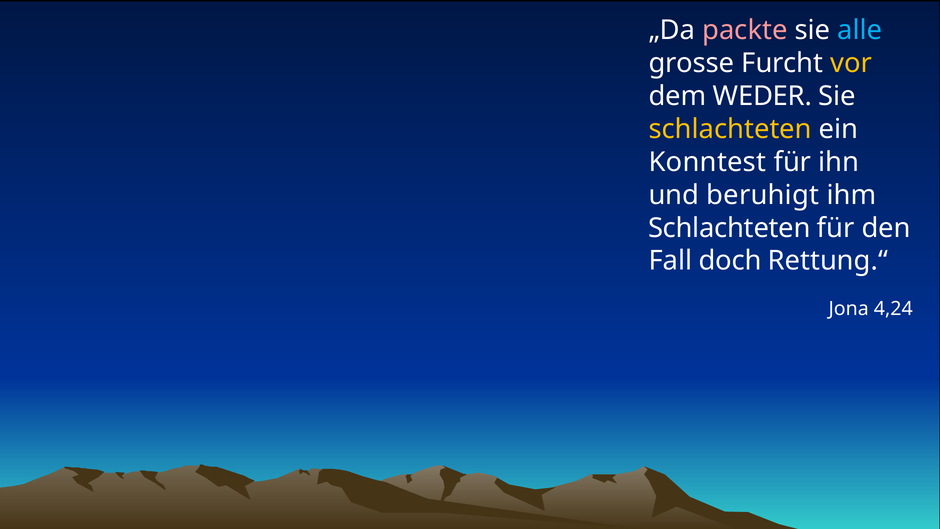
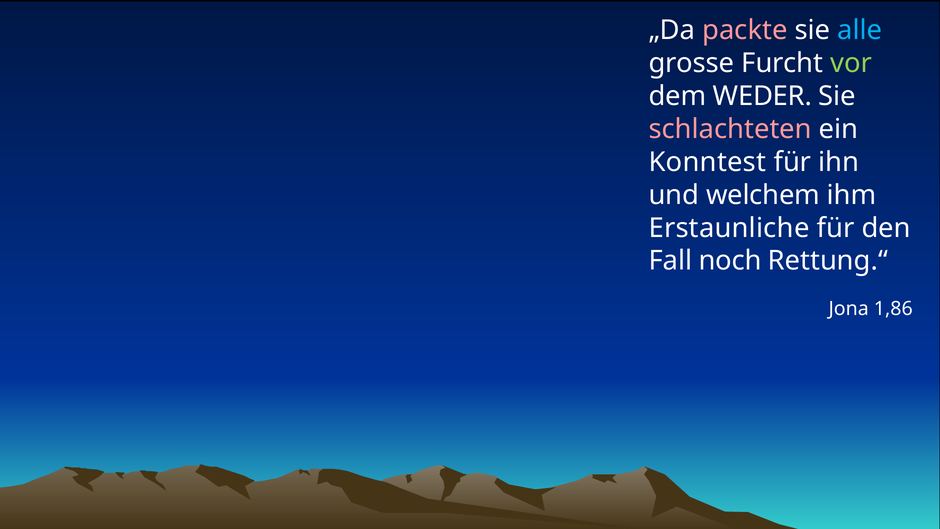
vor colour: yellow -> light green (851, 63)
schlachteten colour: yellow -> pink (730, 129)
beruhigt: beruhigt -> welchem (763, 195)
Schlachteten: Schlachteten -> Erstaunliche (729, 228)
doch: doch -> noch (730, 261)
4,24: 4,24 -> 1,86 (893, 309)
